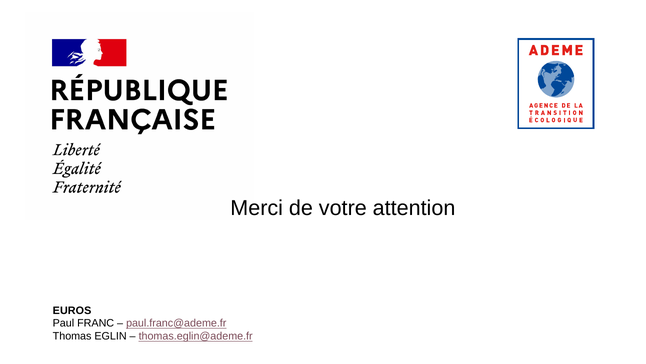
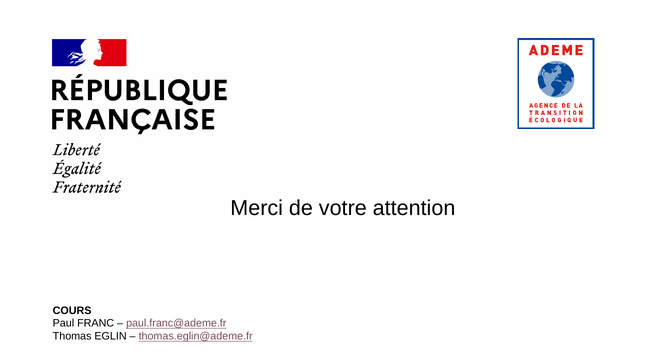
EUROS: EUROS -> COURS (72, 310)
